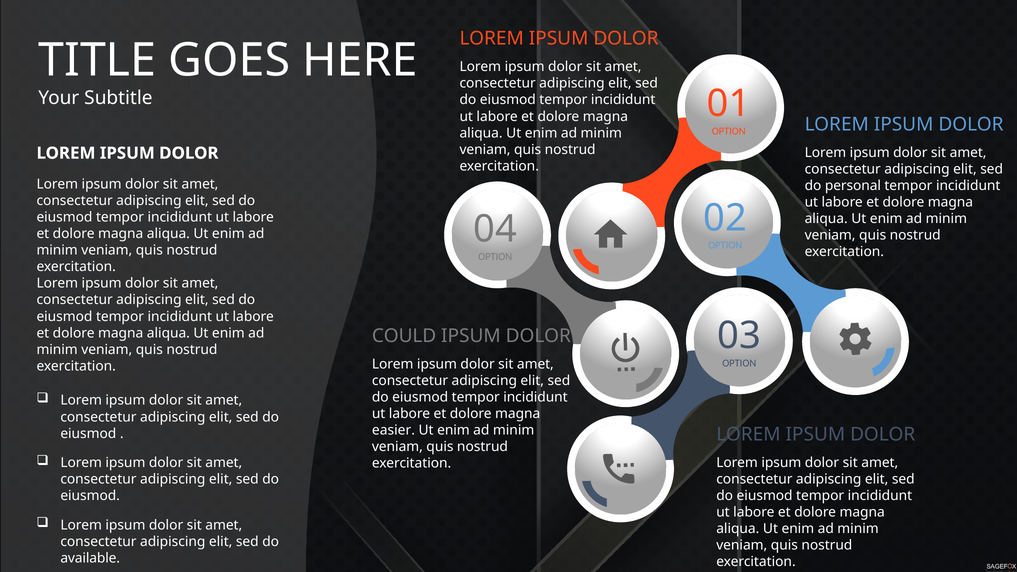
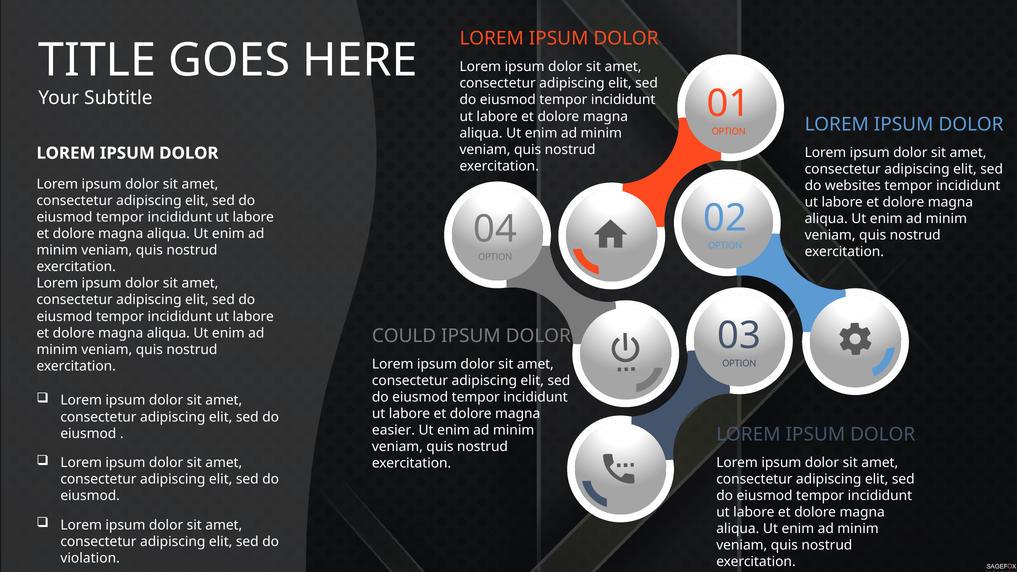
personal: personal -> websites (853, 186)
available: available -> violation (90, 558)
